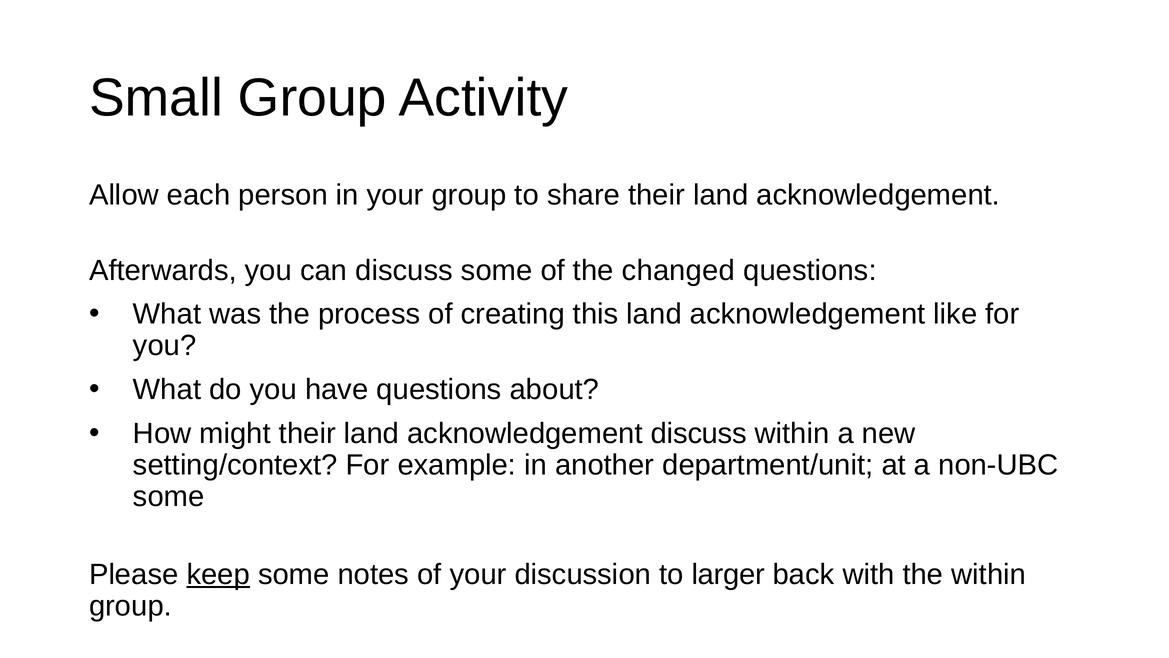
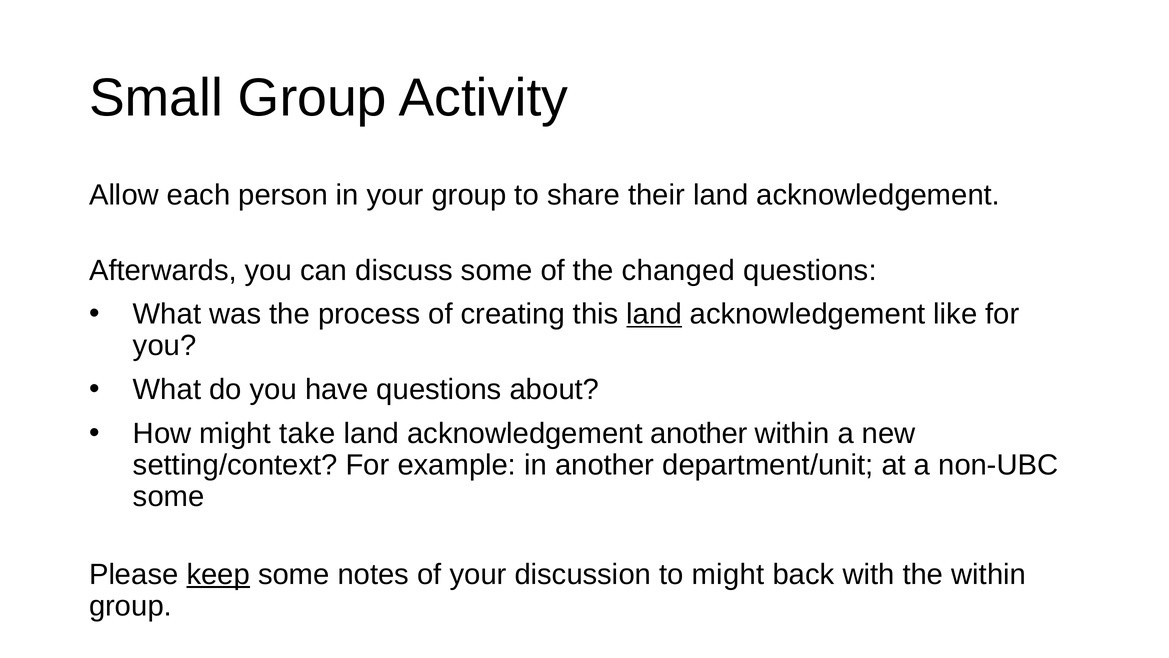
land underline: none -> present (654, 314)
might their: their -> take (307, 433)
acknowledgement discuss: discuss -> another (699, 433)
to larger: larger -> might (728, 574)
